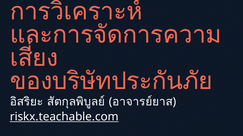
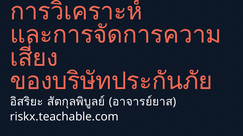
riskx.teachable.com underline: present -> none (64, 117)
